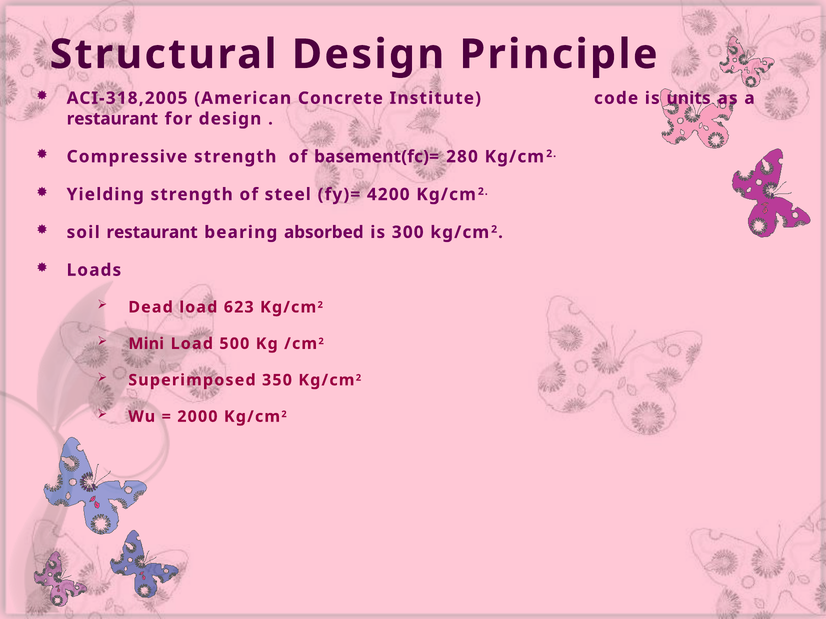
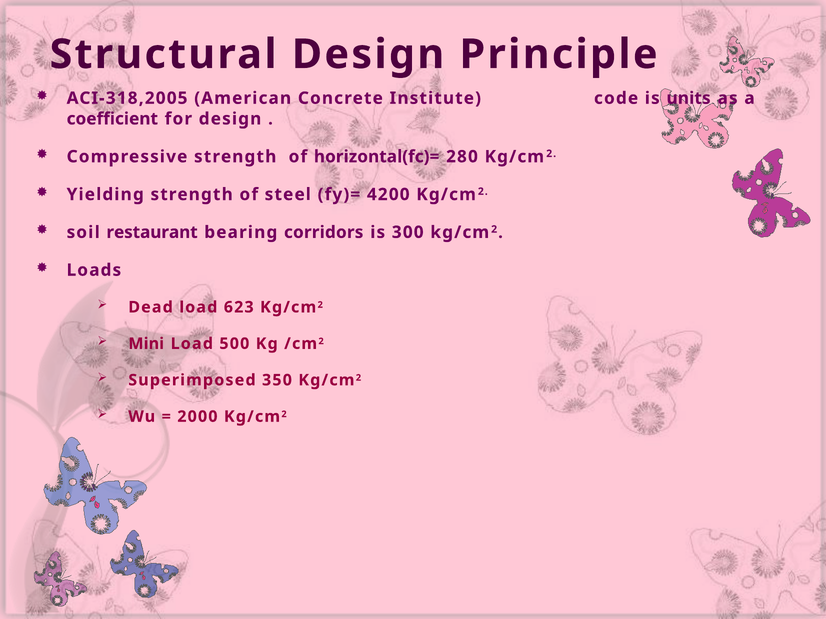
restaurant: restaurant -> coefficient (112, 119)
basement(fc)=: basement(fc)= -> horizontal(fc)= (377, 157)
absorbed: absorbed -> corridors (324, 232)
